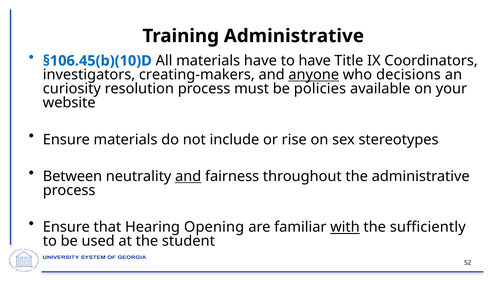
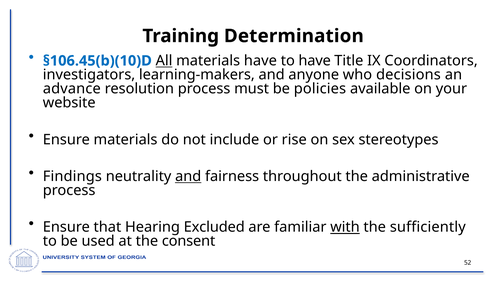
Training Administrative: Administrative -> Determination (294, 36)
All underline: none -> present (164, 61)
creating-makers: creating-makers -> learning-makers (197, 75)
anyone underline: present -> none (314, 75)
curiosity: curiosity -> advance (72, 89)
Between: Between -> Findings (72, 177)
Opening: Opening -> Excluded (214, 227)
student: student -> consent (189, 241)
